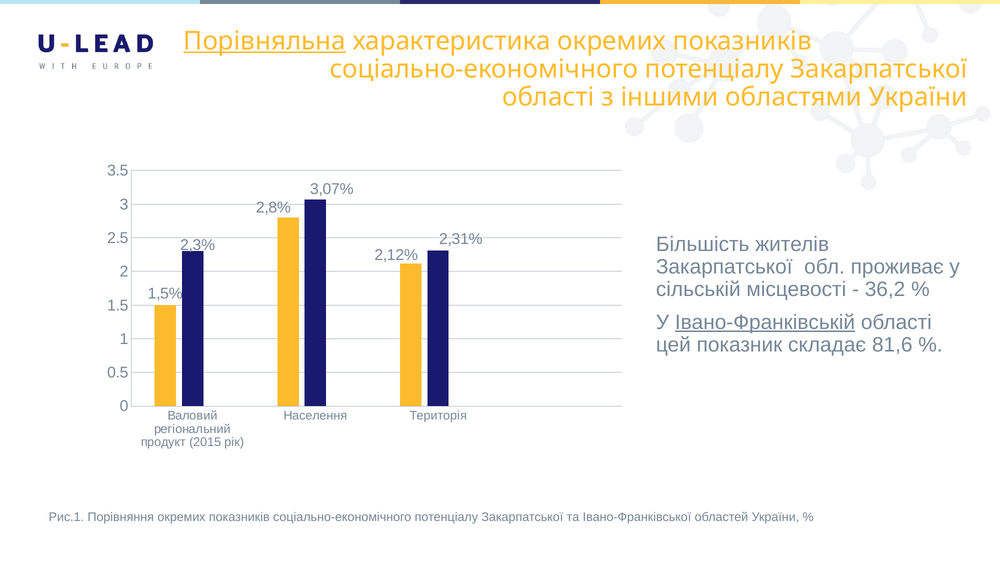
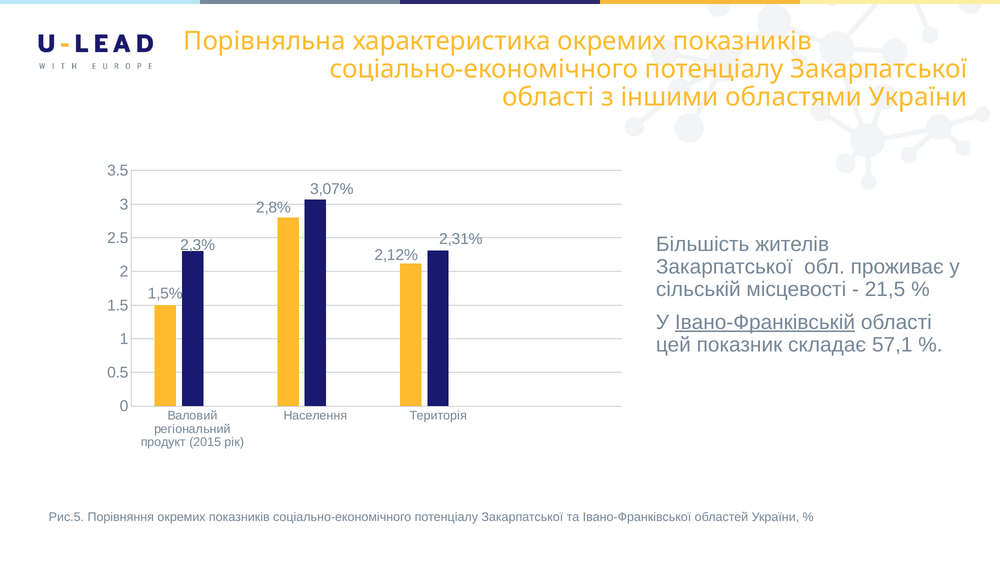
Порівняльна underline: present -> none (265, 41)
36,2: 36,2 -> 21,5 (885, 290)
81,6: 81,6 -> 57,1 (892, 345)
Рис.1: Рис.1 -> Рис.5 (66, 518)
